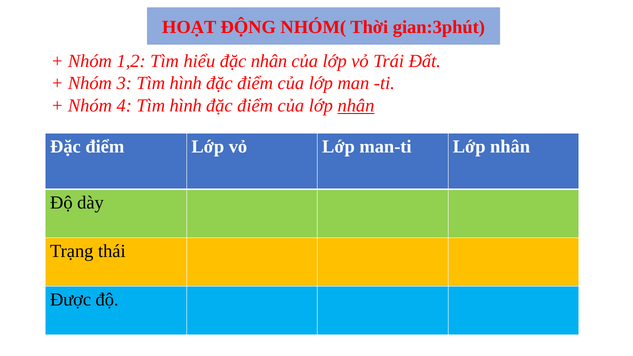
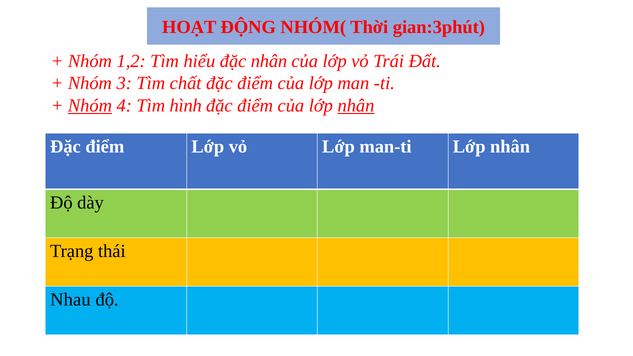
3 Tìm hình: hình -> chất (186, 83)
Nhóm underline: none -> present (90, 106)
Được: Được -> Nhau (70, 300)
